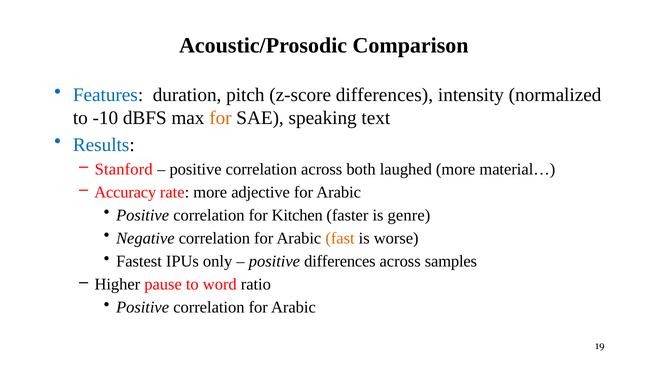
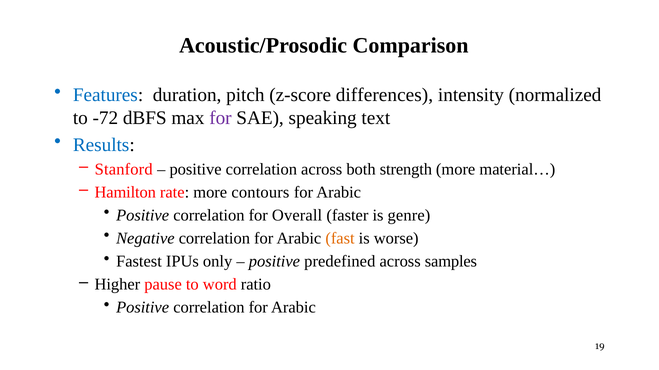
-10: -10 -> -72 (105, 118)
for colour: orange -> purple (220, 118)
laughed: laughed -> strength (406, 170)
Accuracy: Accuracy -> Hamilton (125, 193)
adjective: adjective -> contours (260, 193)
Kitchen: Kitchen -> Overall (297, 216)
positive differences: differences -> predefined (340, 262)
